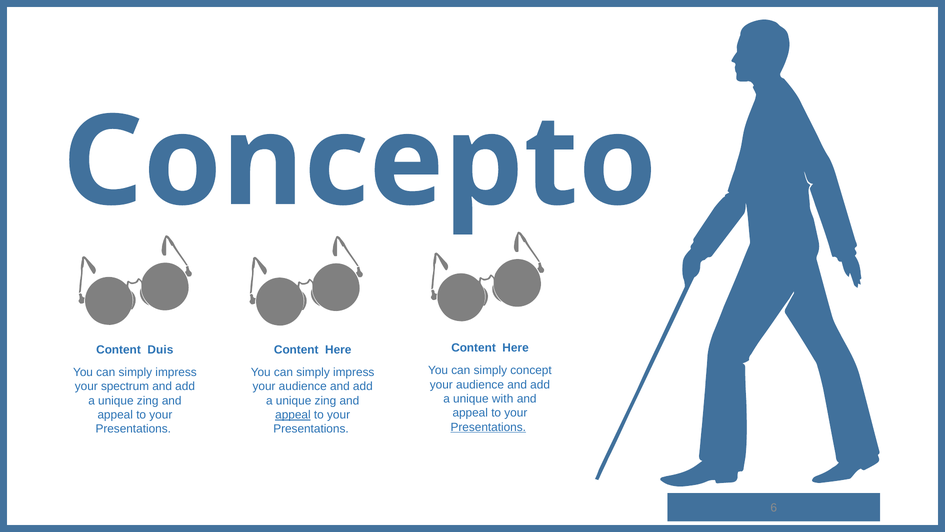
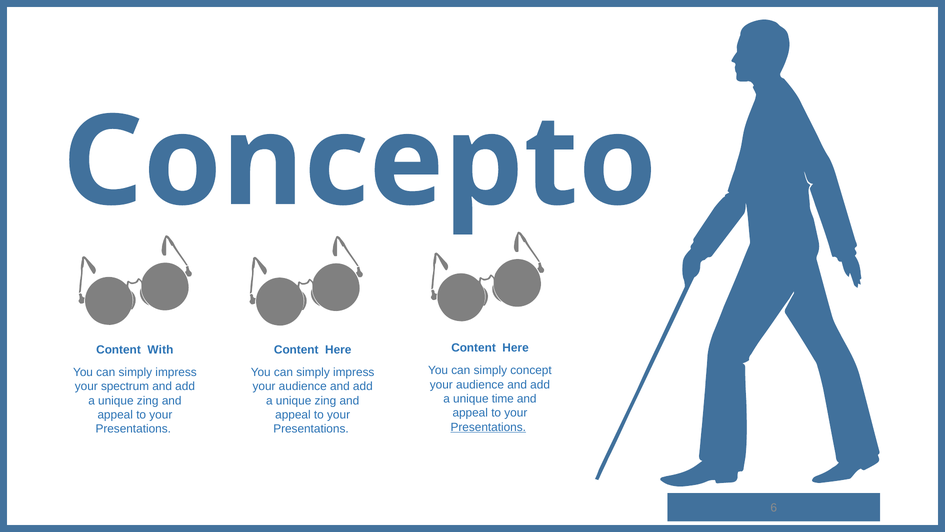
Duis: Duis -> With (160, 349)
with: with -> time (503, 399)
appeal underline: present -> none (293, 415)
